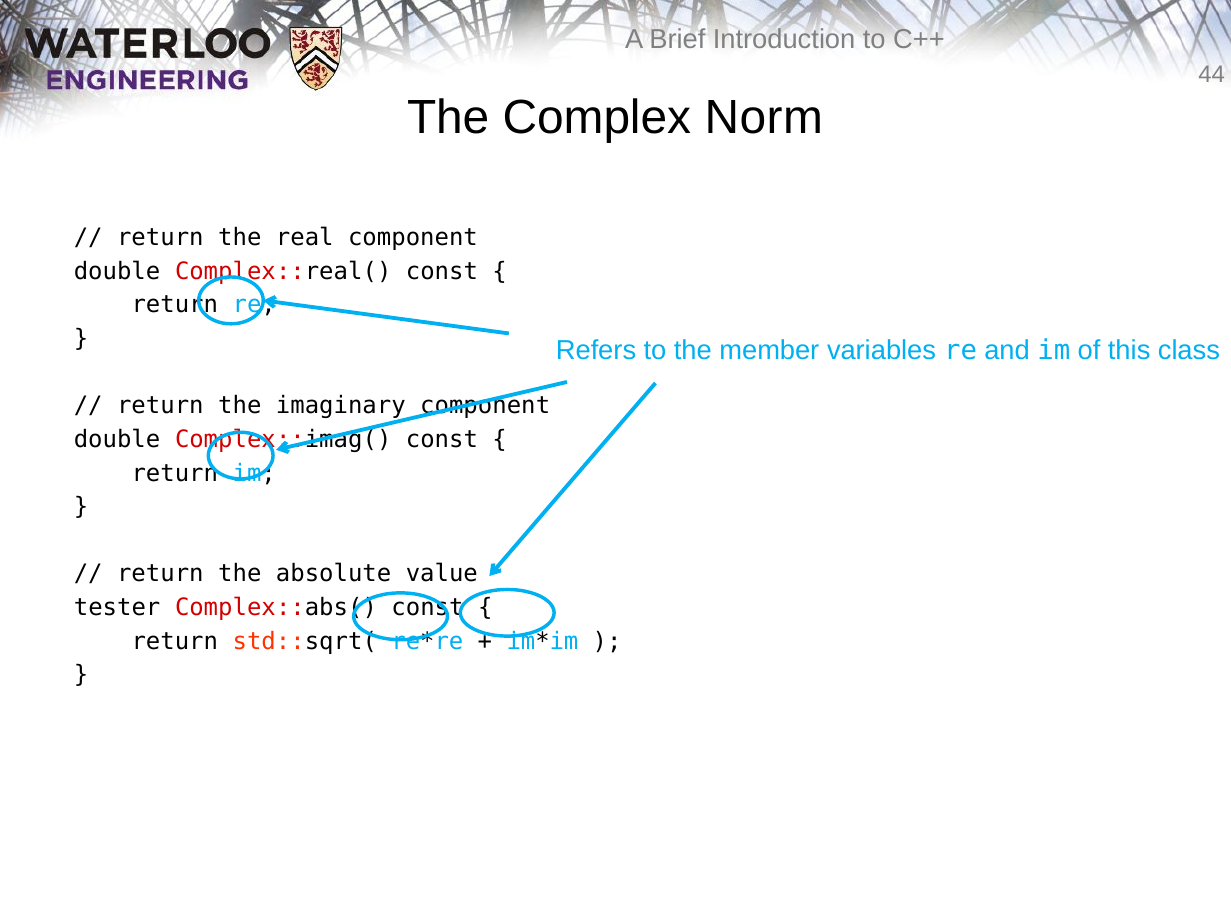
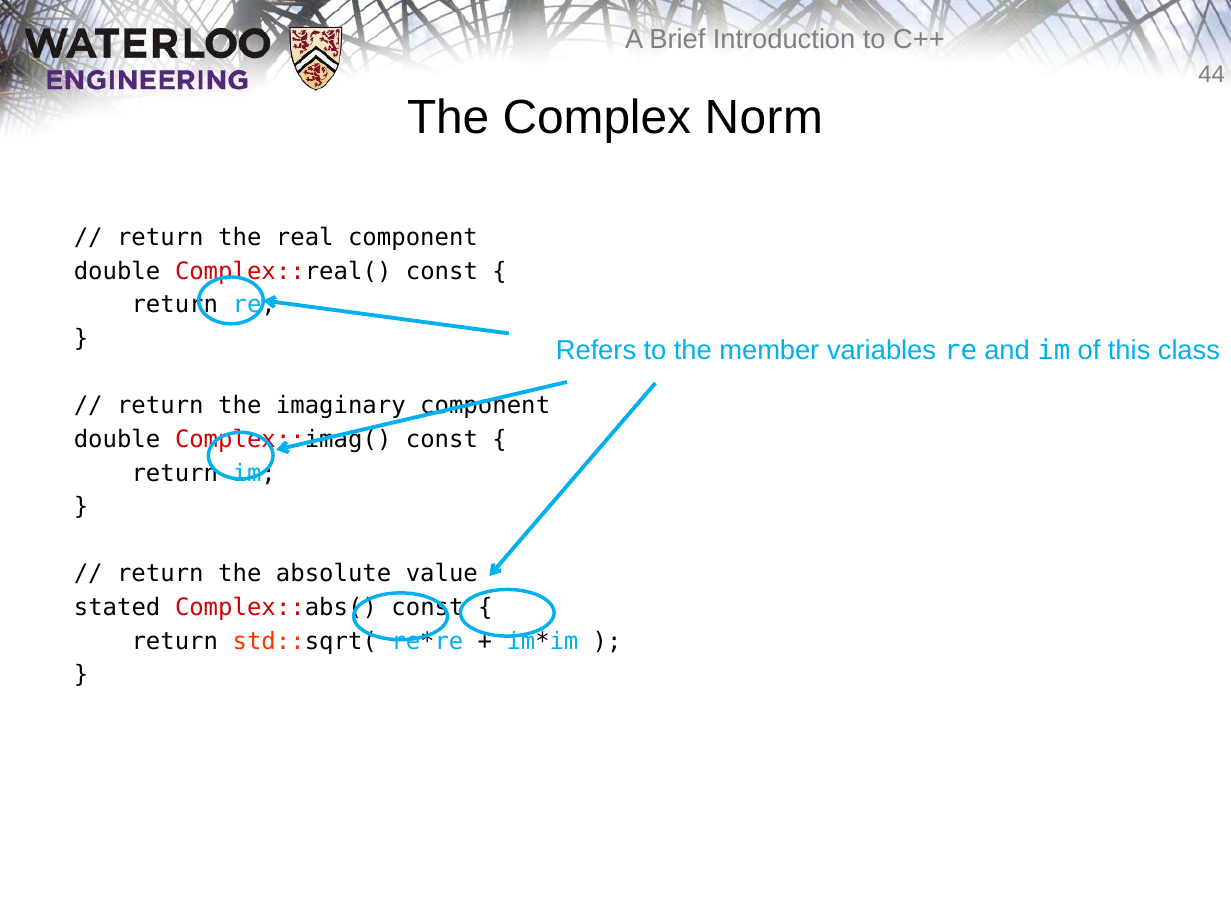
tester: tester -> stated (117, 607)
